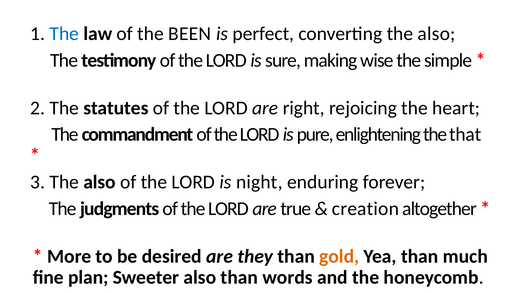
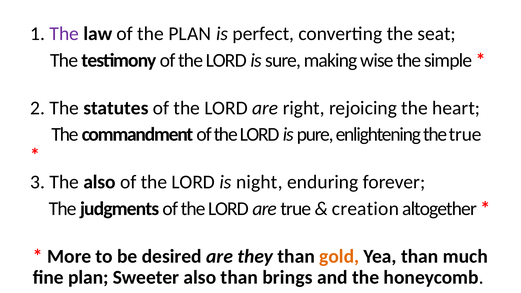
The colour: blue -> purple (64, 34)
the BEEN: BEEN -> PLAN (190, 34)
converting the also: also -> seat (437, 34)
the that: that -> true (465, 134)
words: words -> brings (287, 277)
